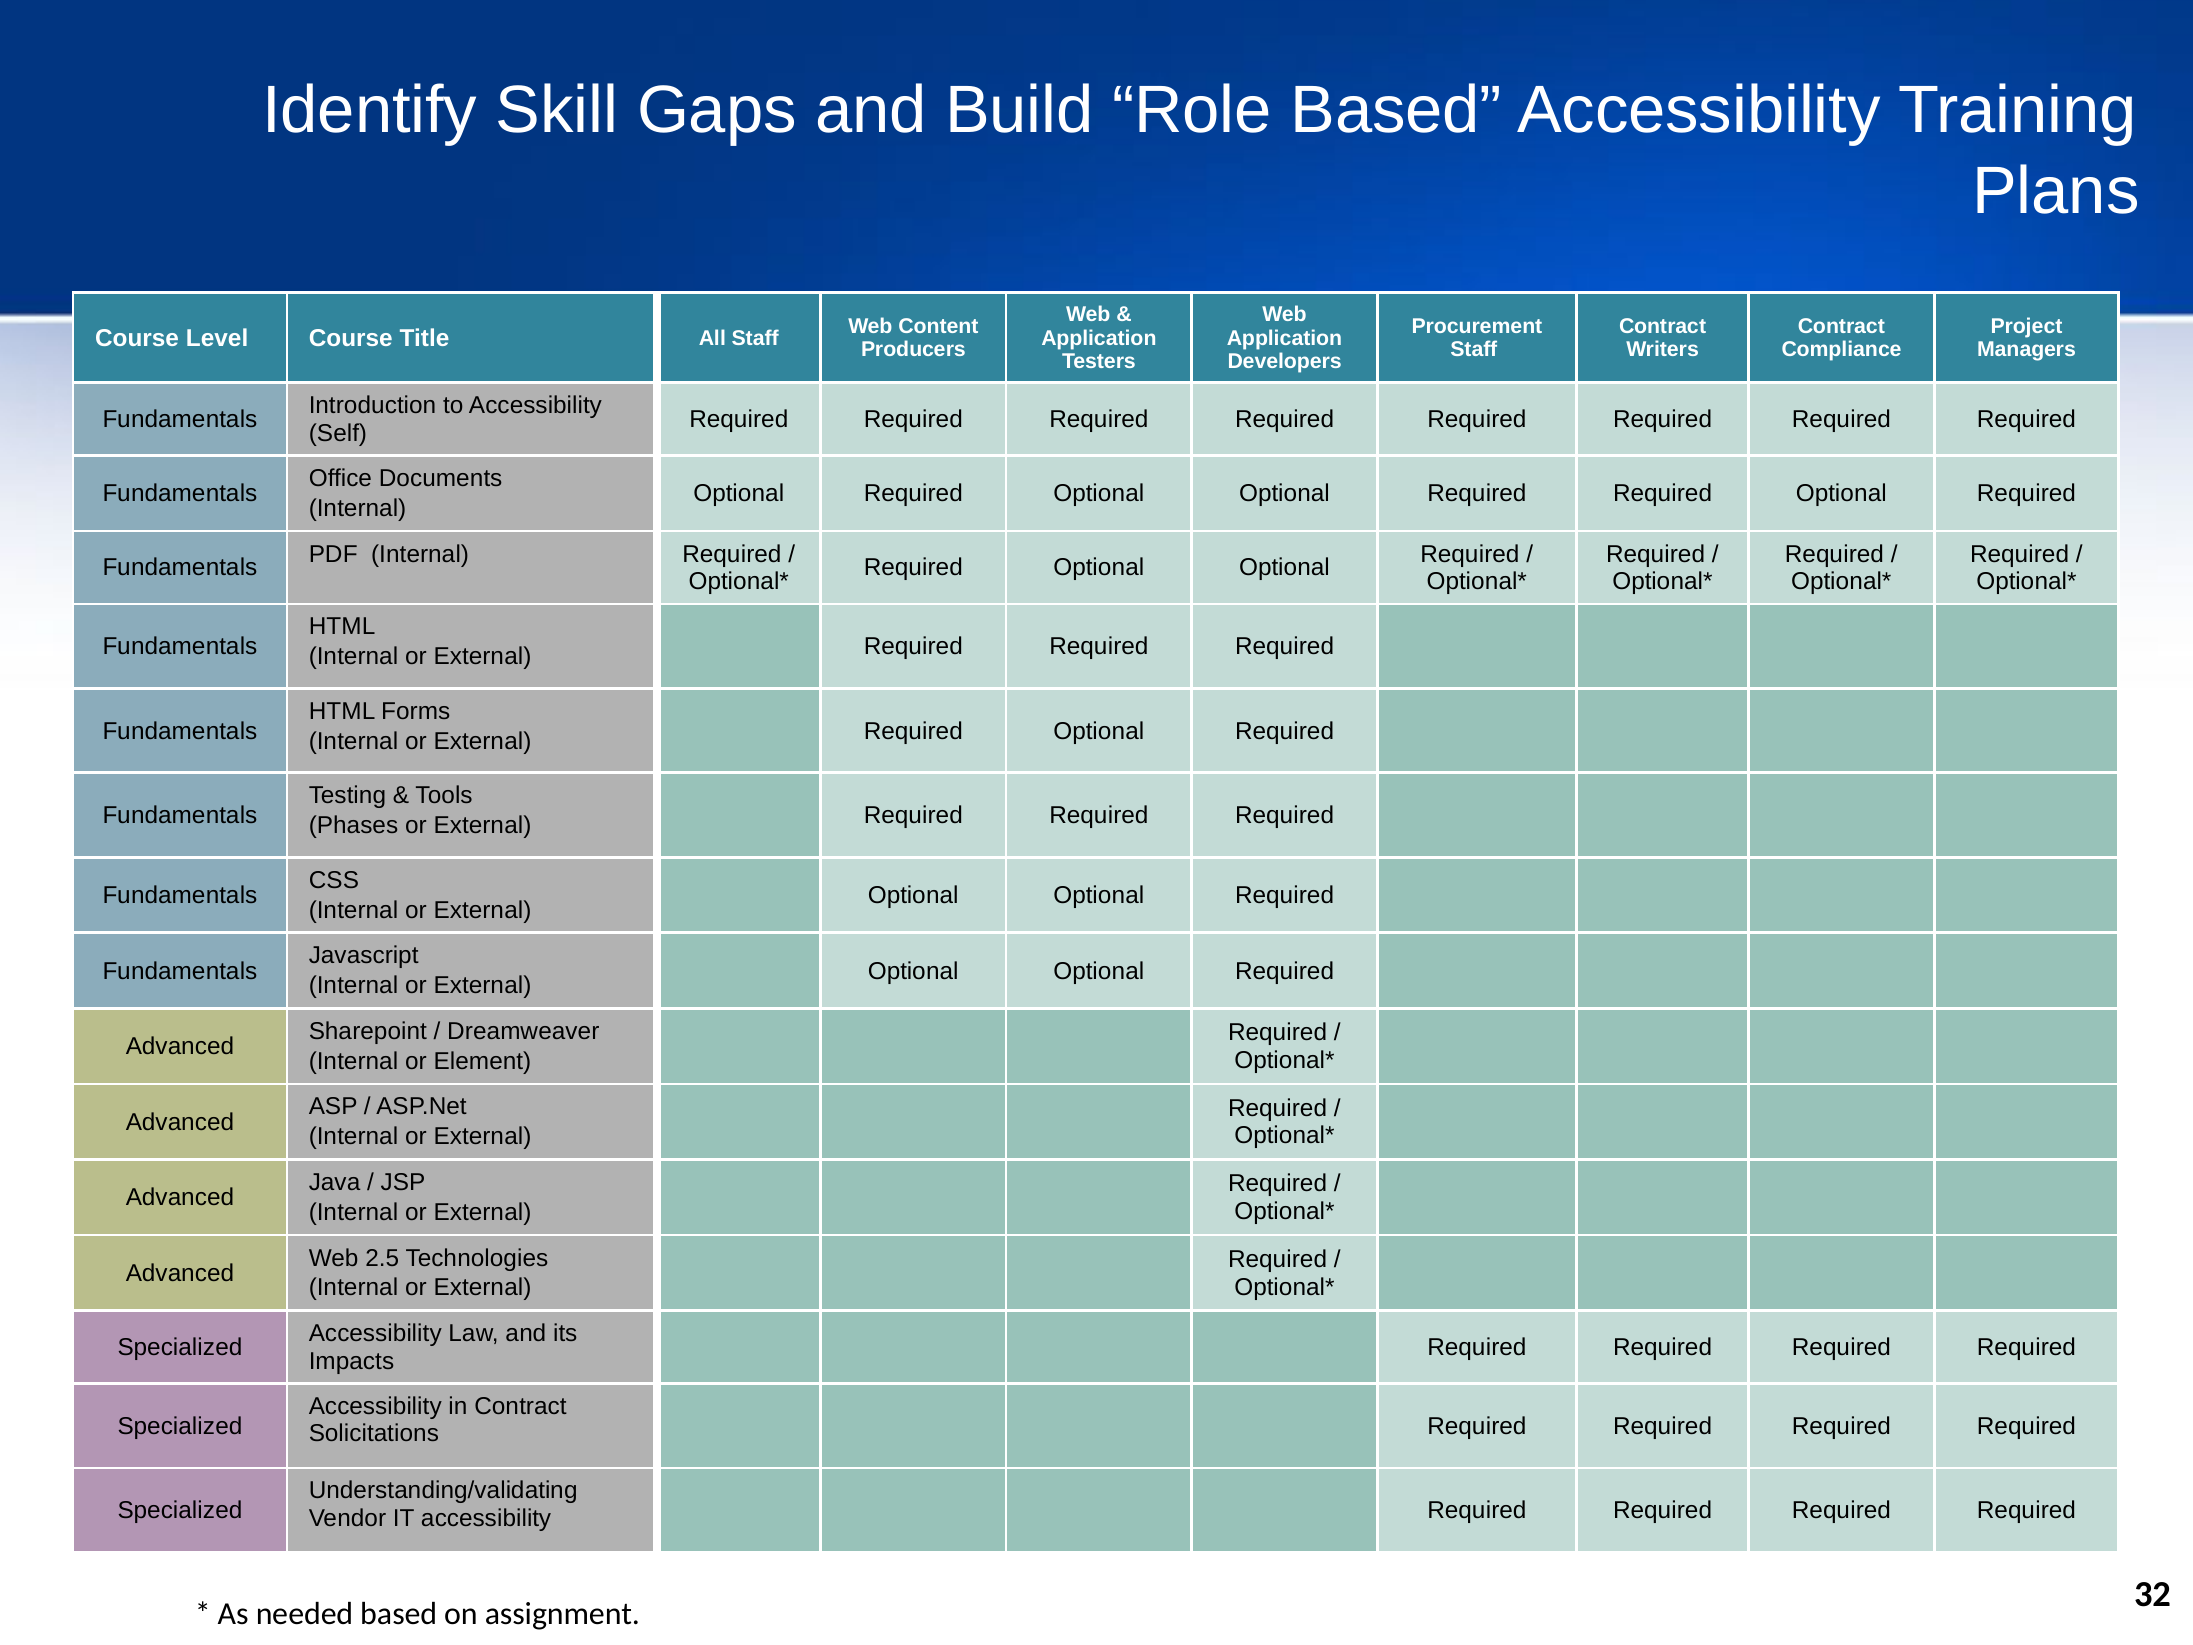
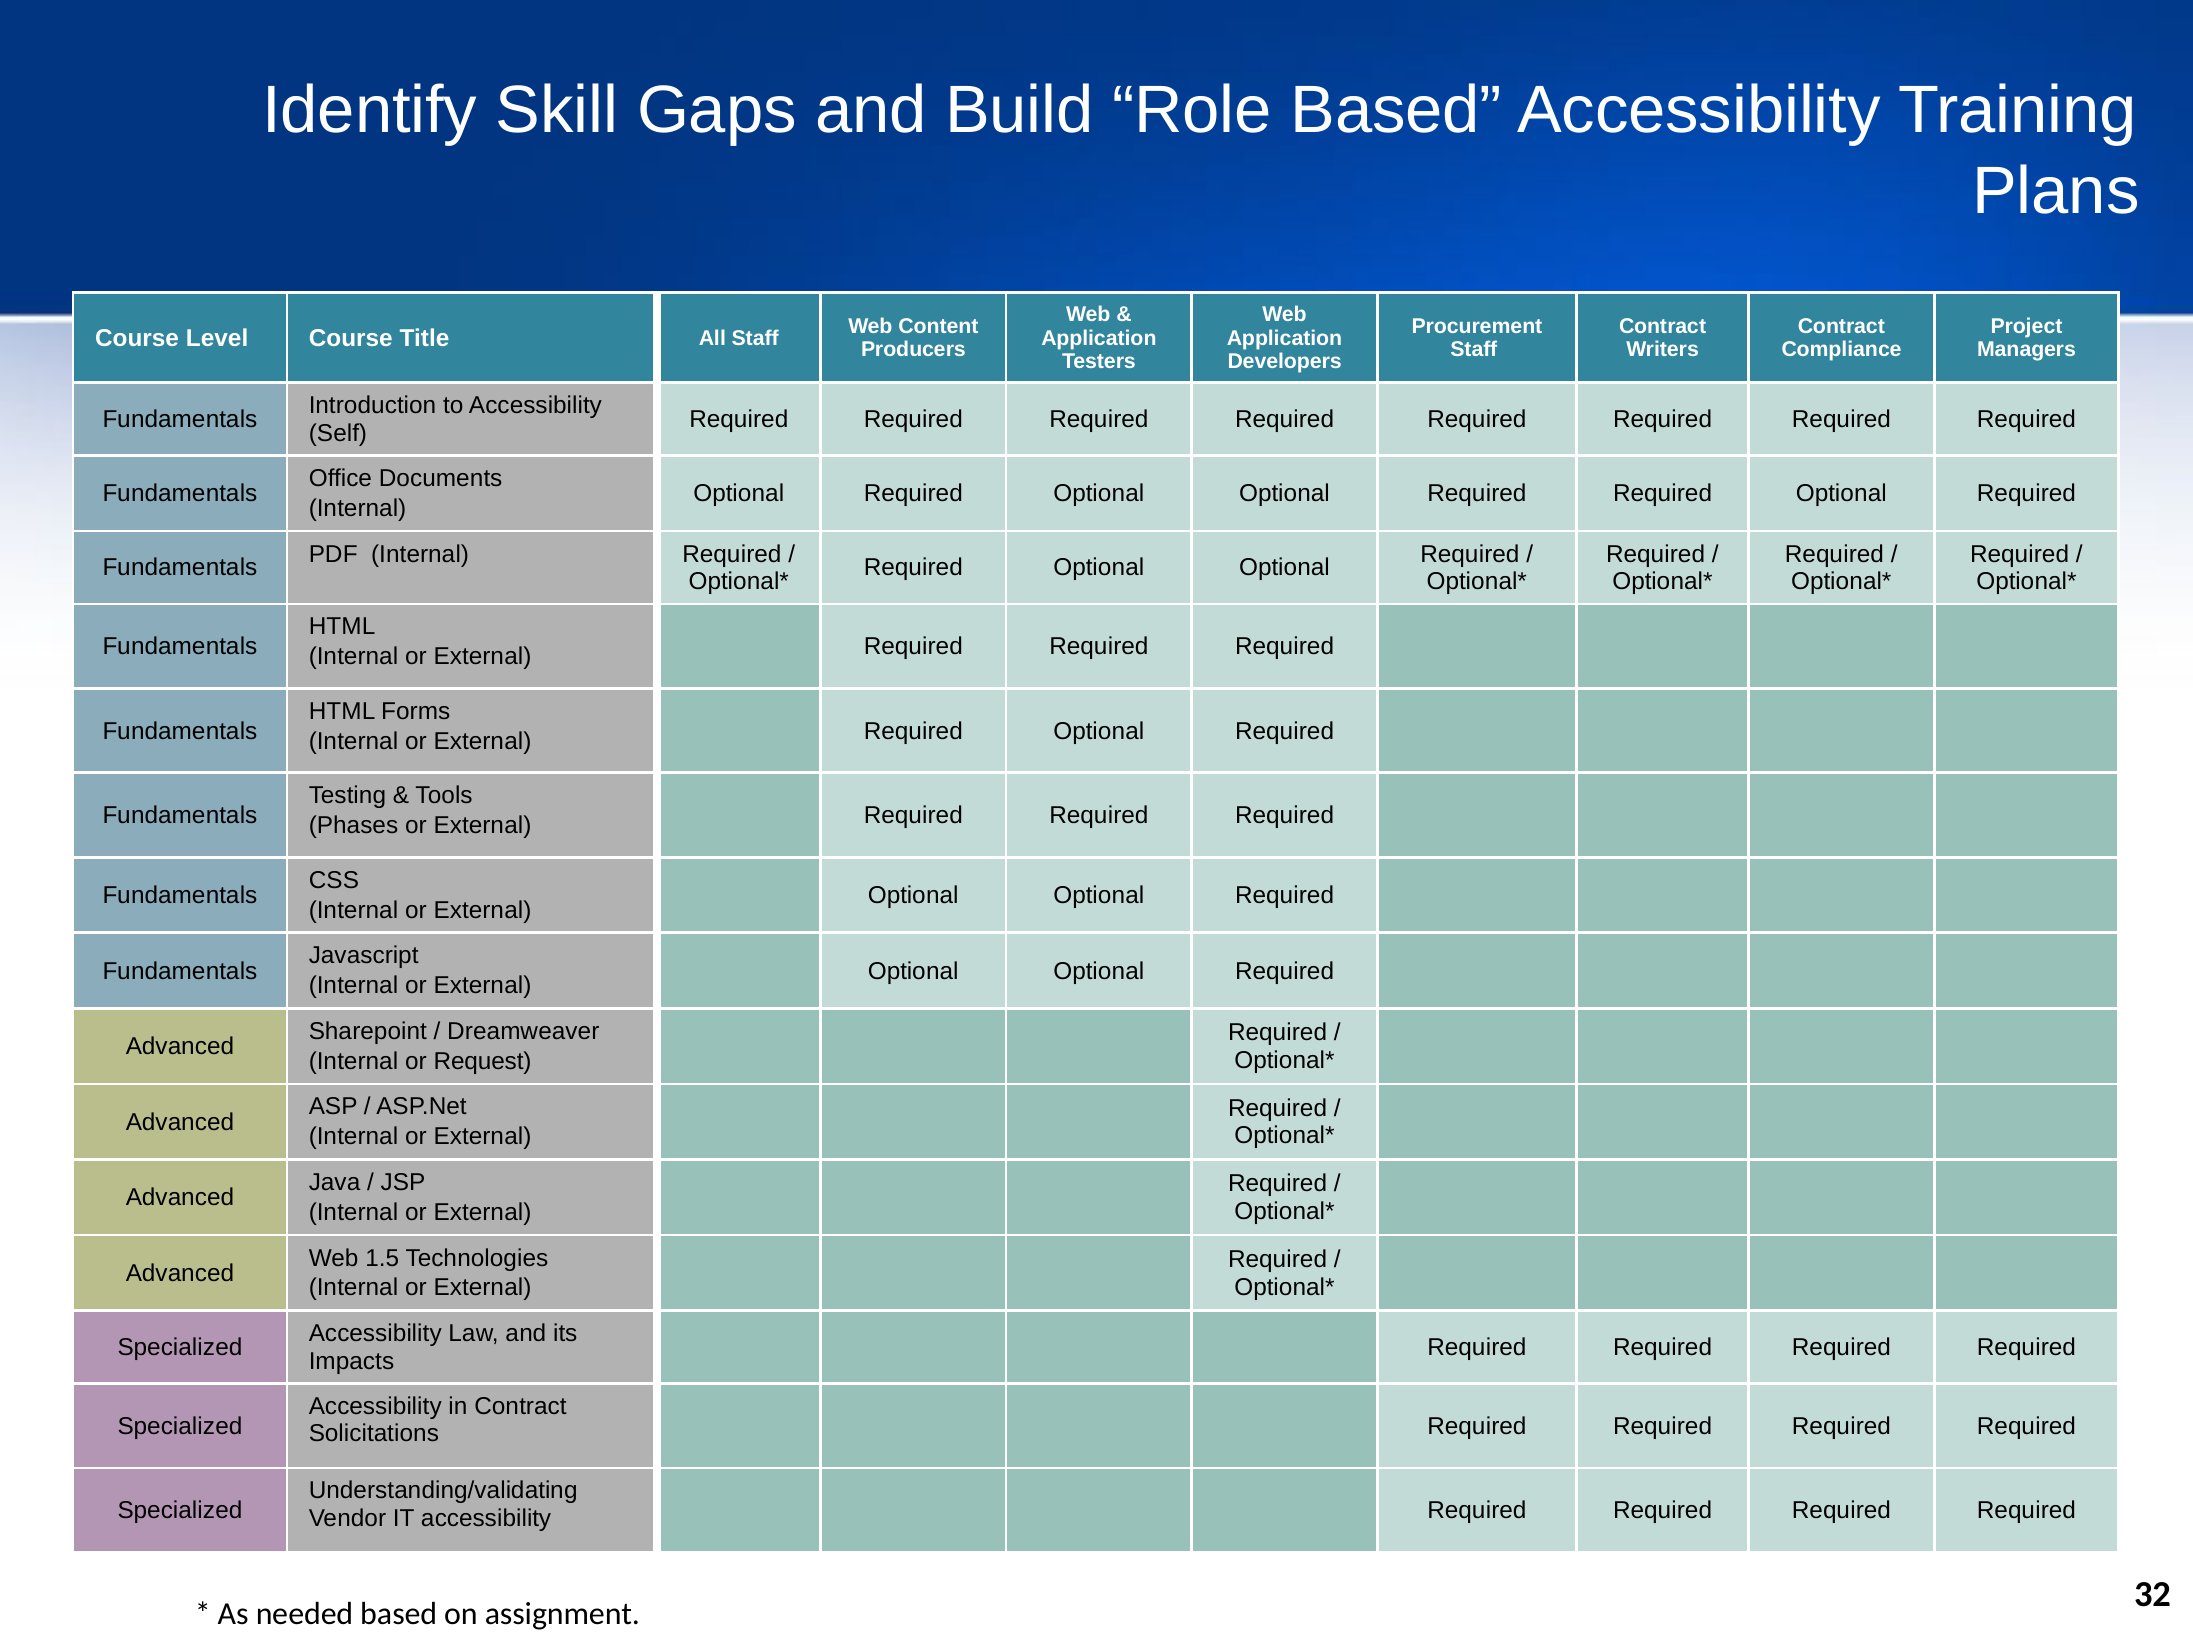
Element: Element -> Request (483, 1061)
2.5: 2.5 -> 1.5 (382, 1258)
